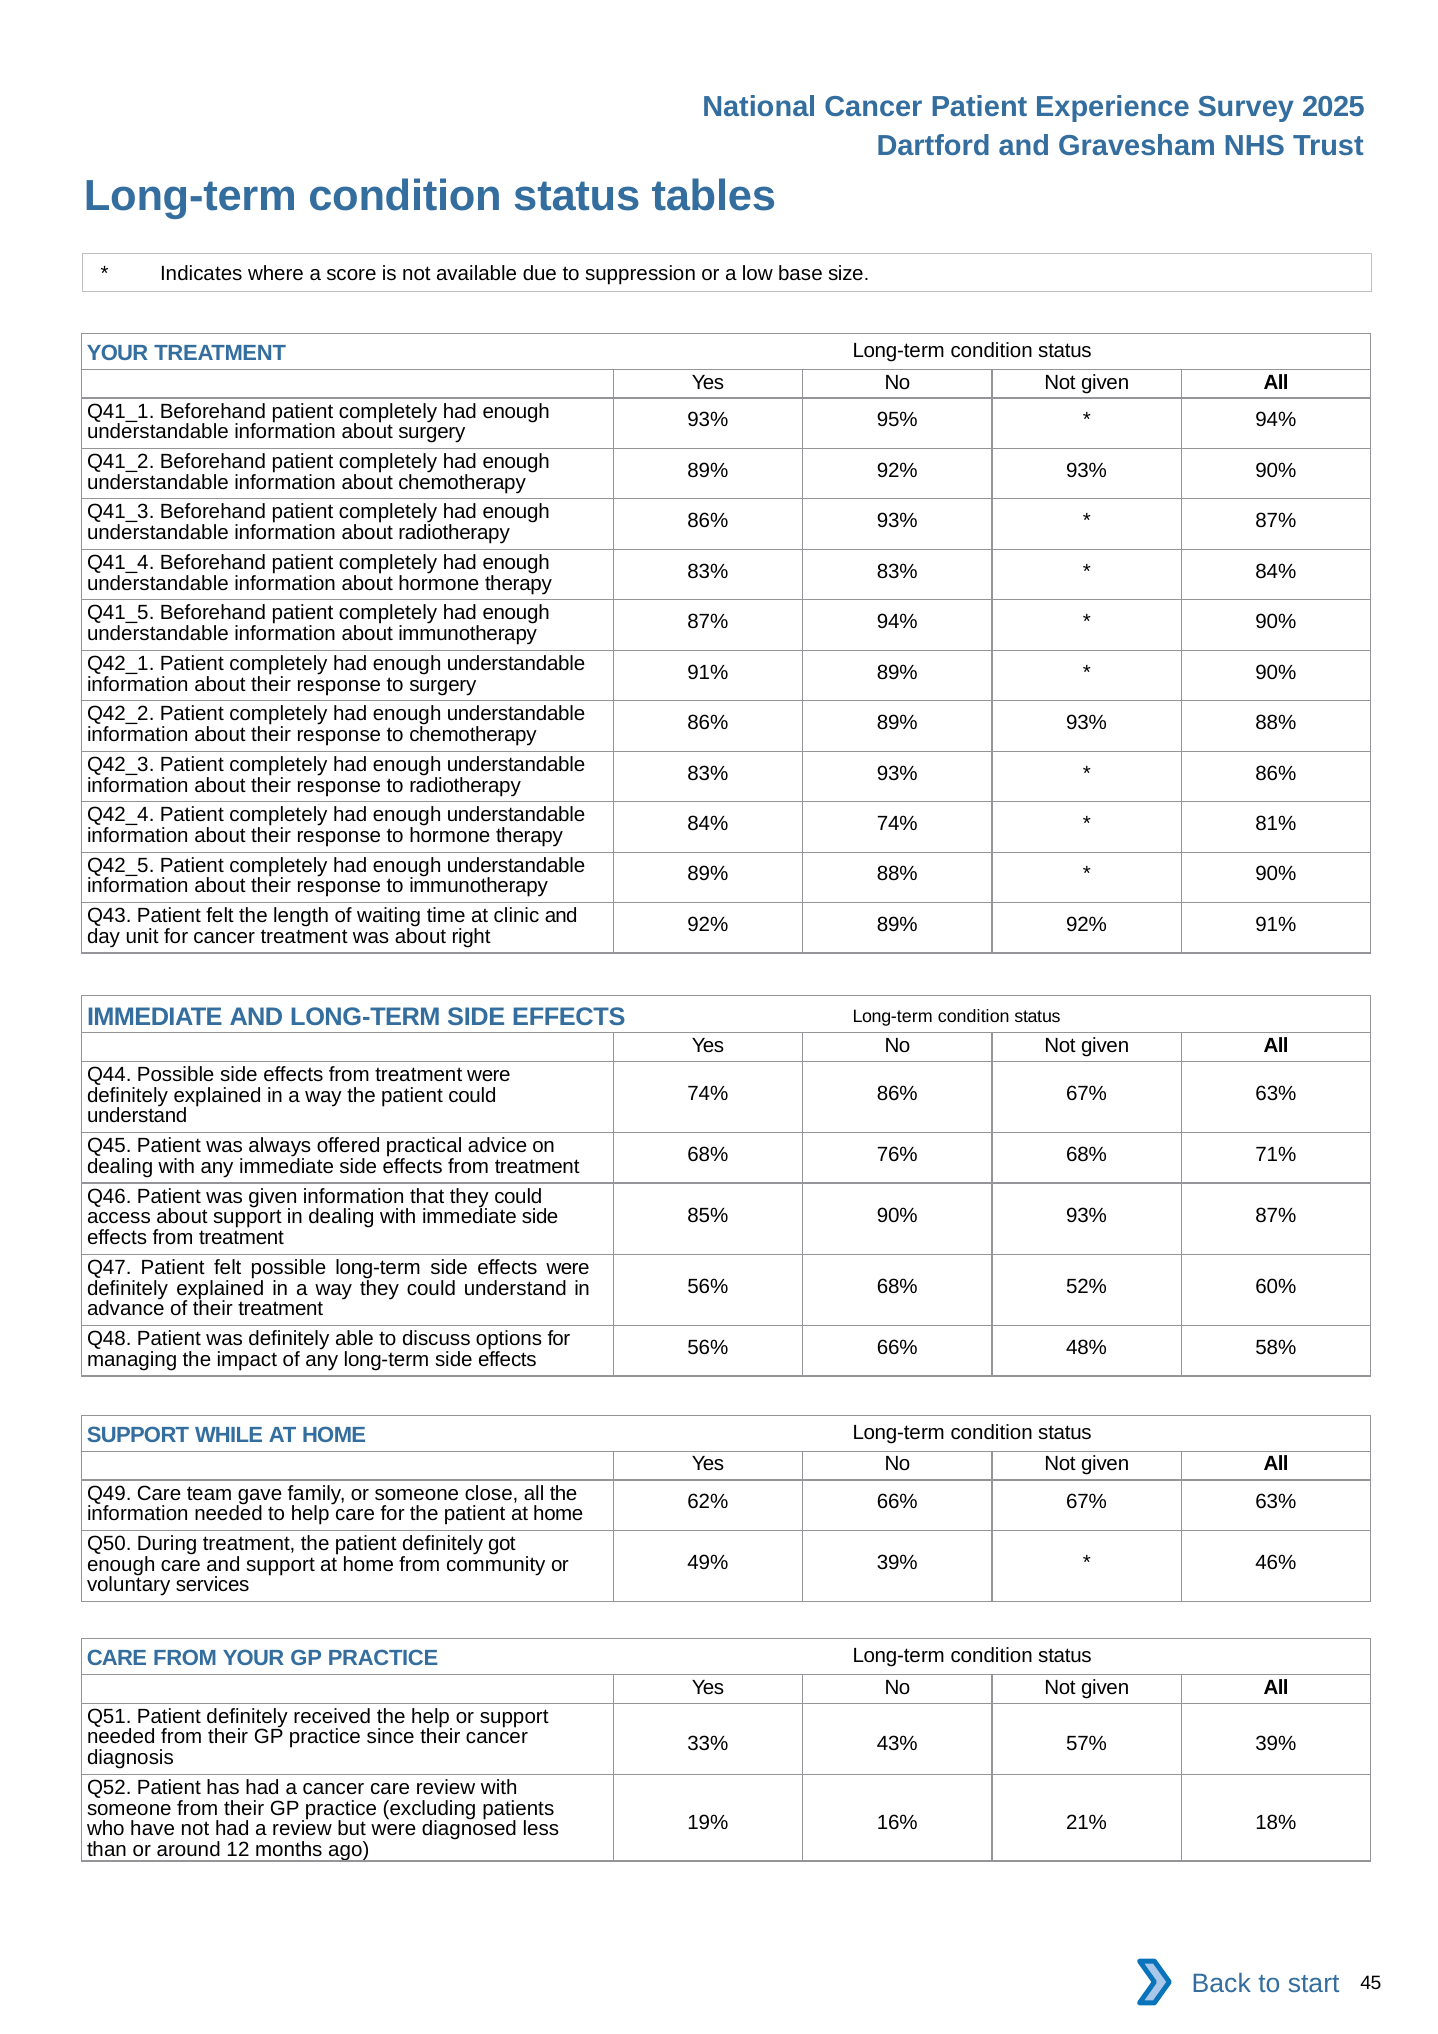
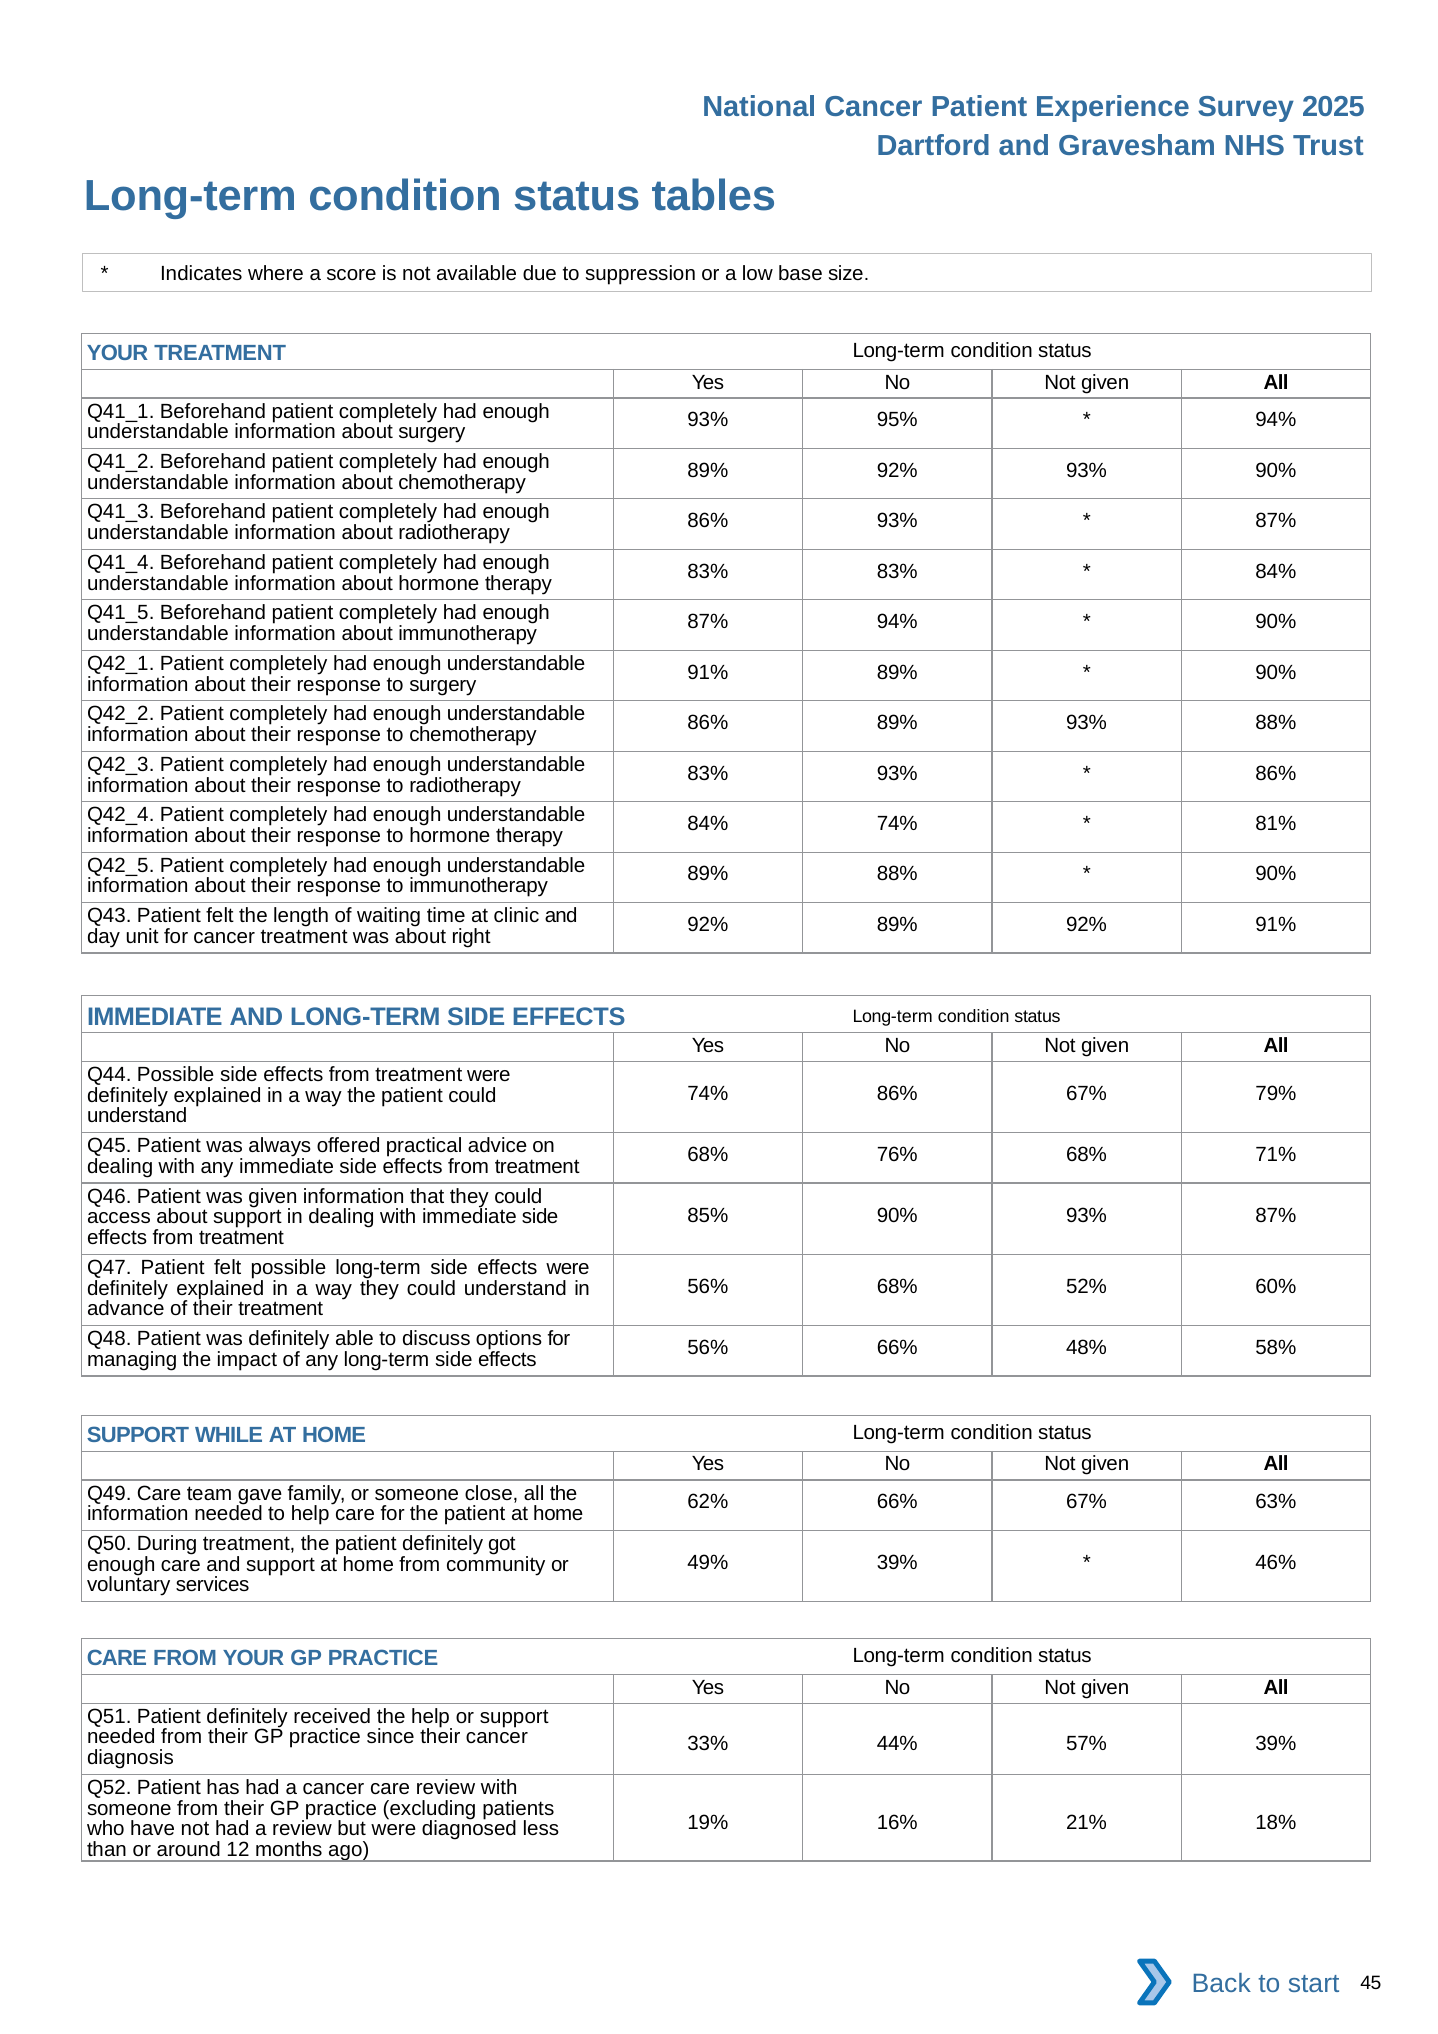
86% 67% 63%: 63% -> 79% (1276, 1094)
43%: 43% -> 44% (897, 1745)
